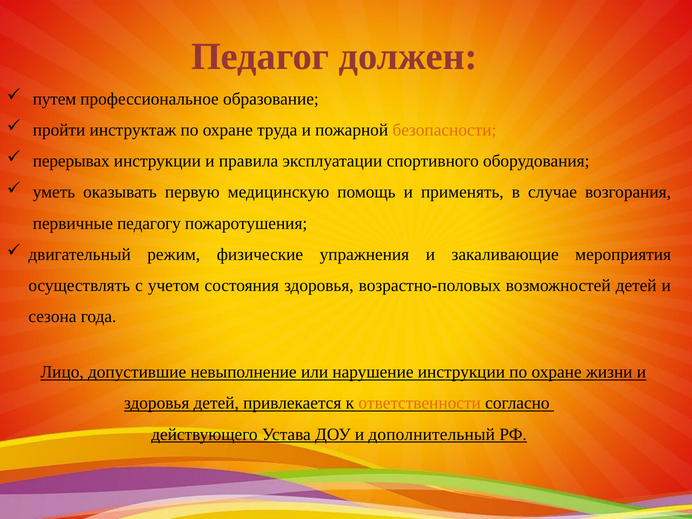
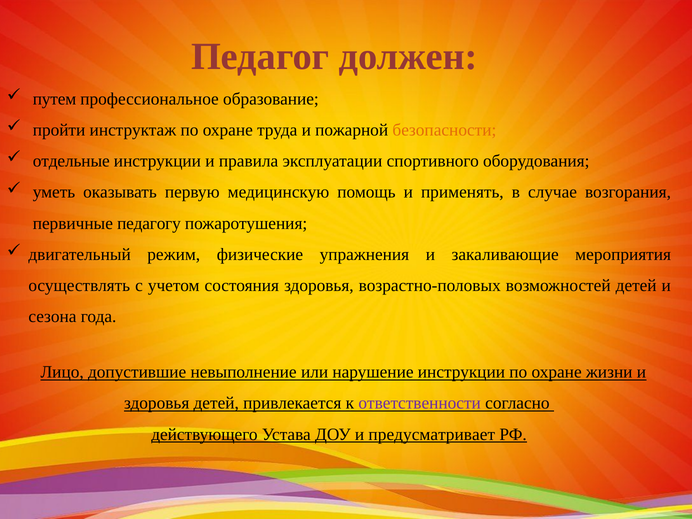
перерывах: перерывах -> отдельные (71, 161)
ответственности colour: orange -> purple (420, 403)
дополнительный: дополнительный -> предусматривает (432, 434)
